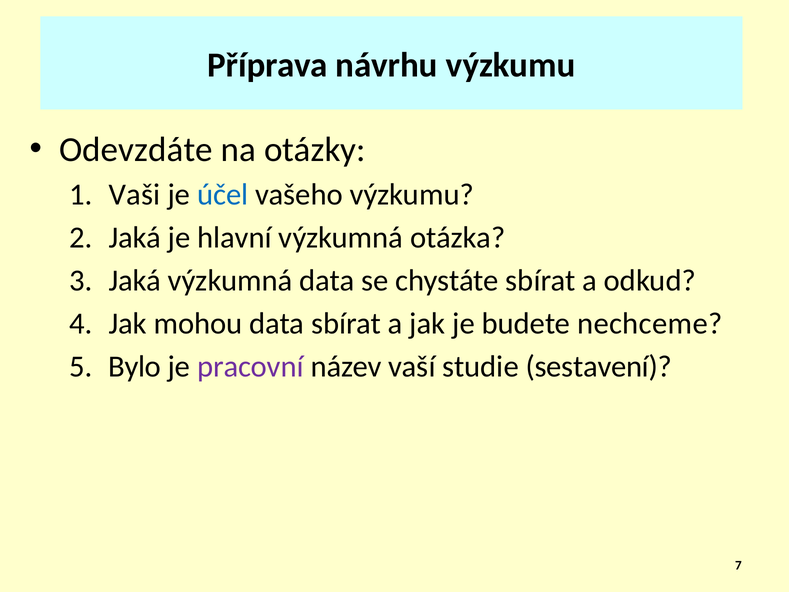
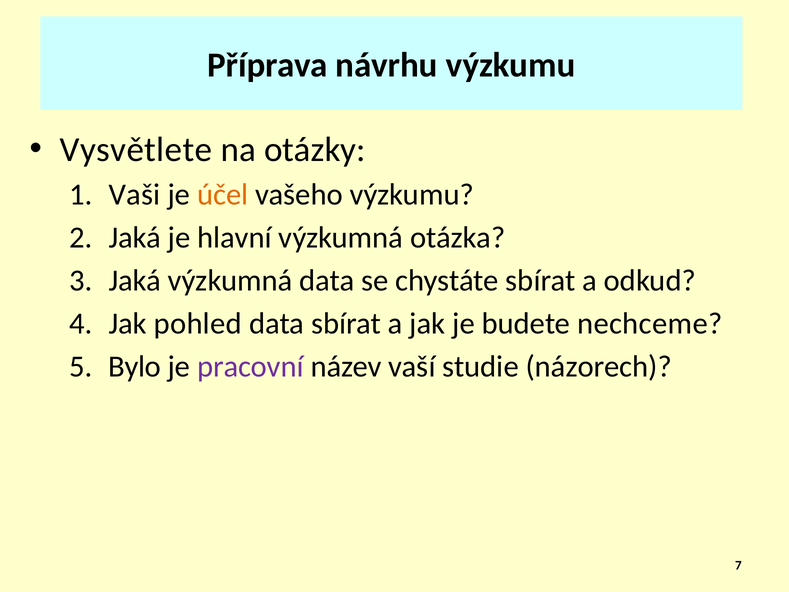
Odevzdáte: Odevzdáte -> Vysvětlete (136, 149)
účel colour: blue -> orange (223, 195)
mohou: mohou -> pohled (198, 323)
sestavení: sestavení -> názorech (599, 366)
